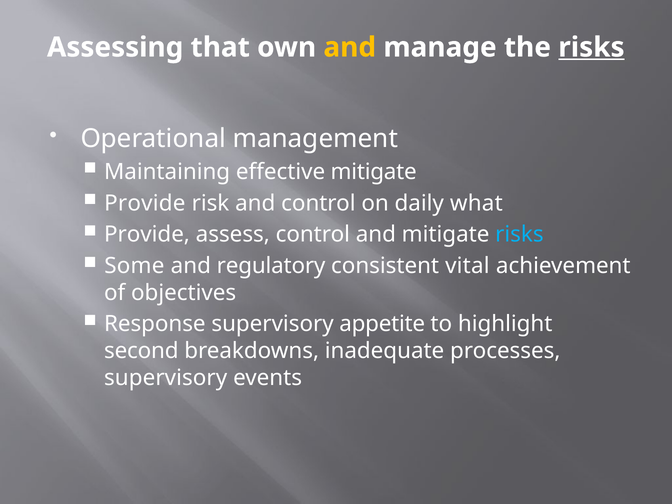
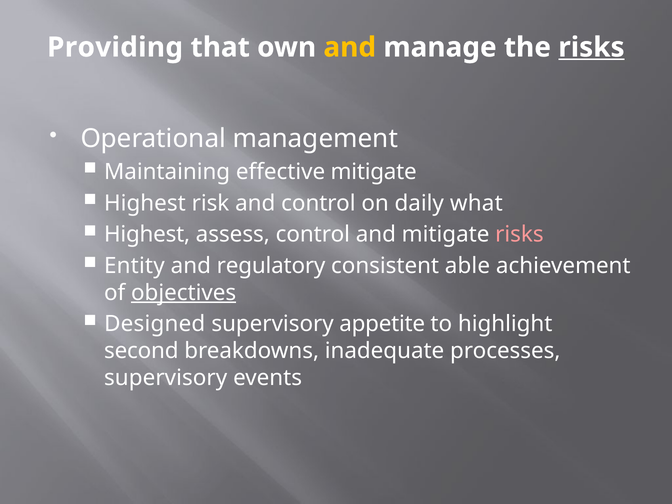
Assessing: Assessing -> Providing (115, 47)
Provide: Provide -> Highest (145, 203)
Provide: Provide -> Highest (147, 234)
risks colour: light blue -> pink (519, 234)
Some: Some -> Entity (134, 266)
vital: vital -> able (467, 266)
objectives underline: none -> present (184, 293)
Response: Response -> Designed (155, 324)
